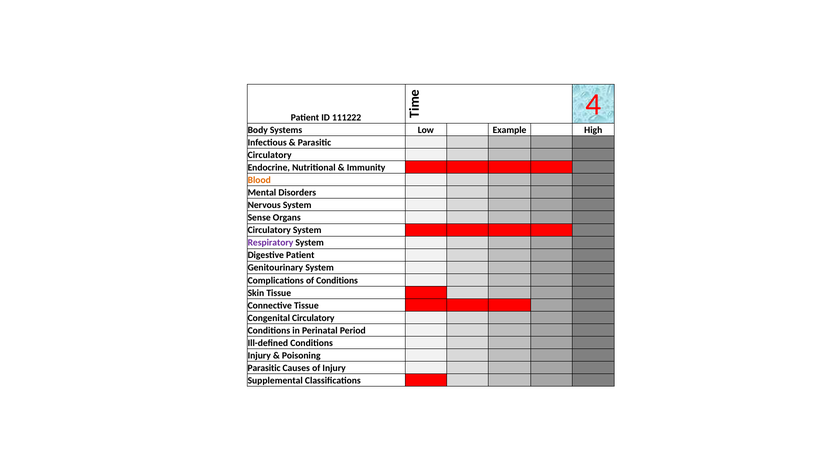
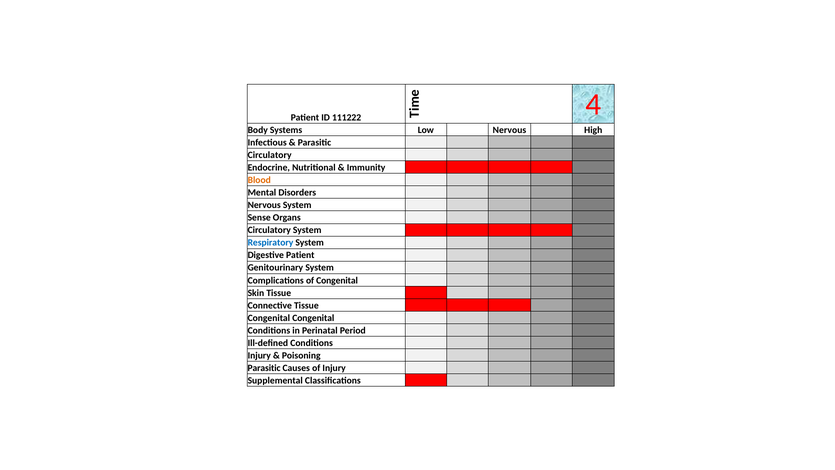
Low Example: Example -> Nervous (510, 130)
Respiratory colour: purple -> blue (270, 243)
of Conditions: Conditions -> Congenital (337, 280)
Congenital Circulatory: Circulatory -> Congenital (313, 318)
